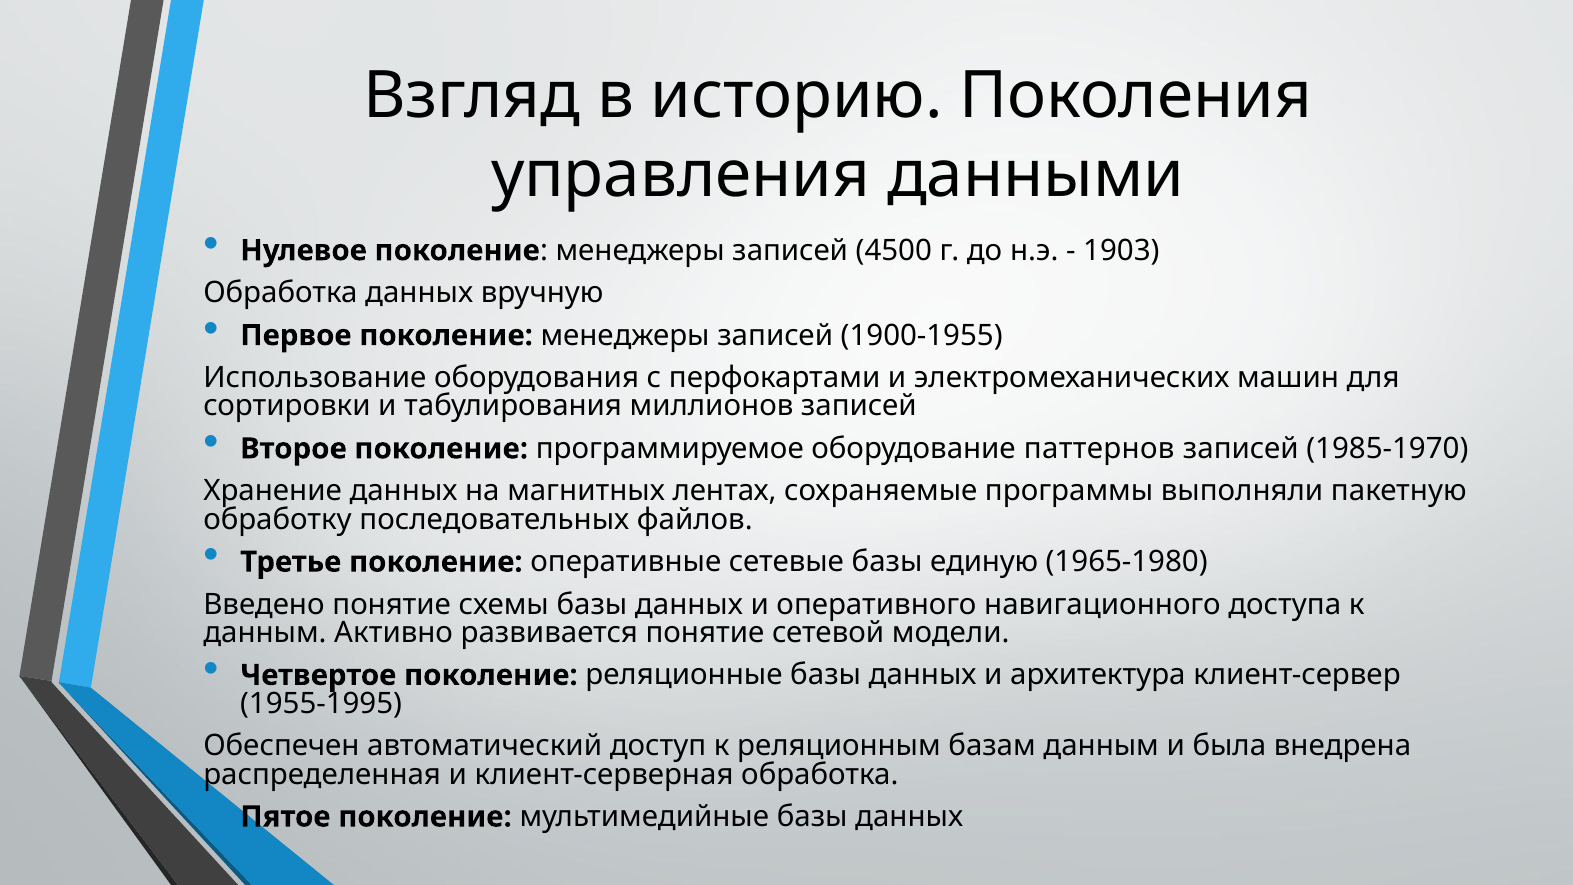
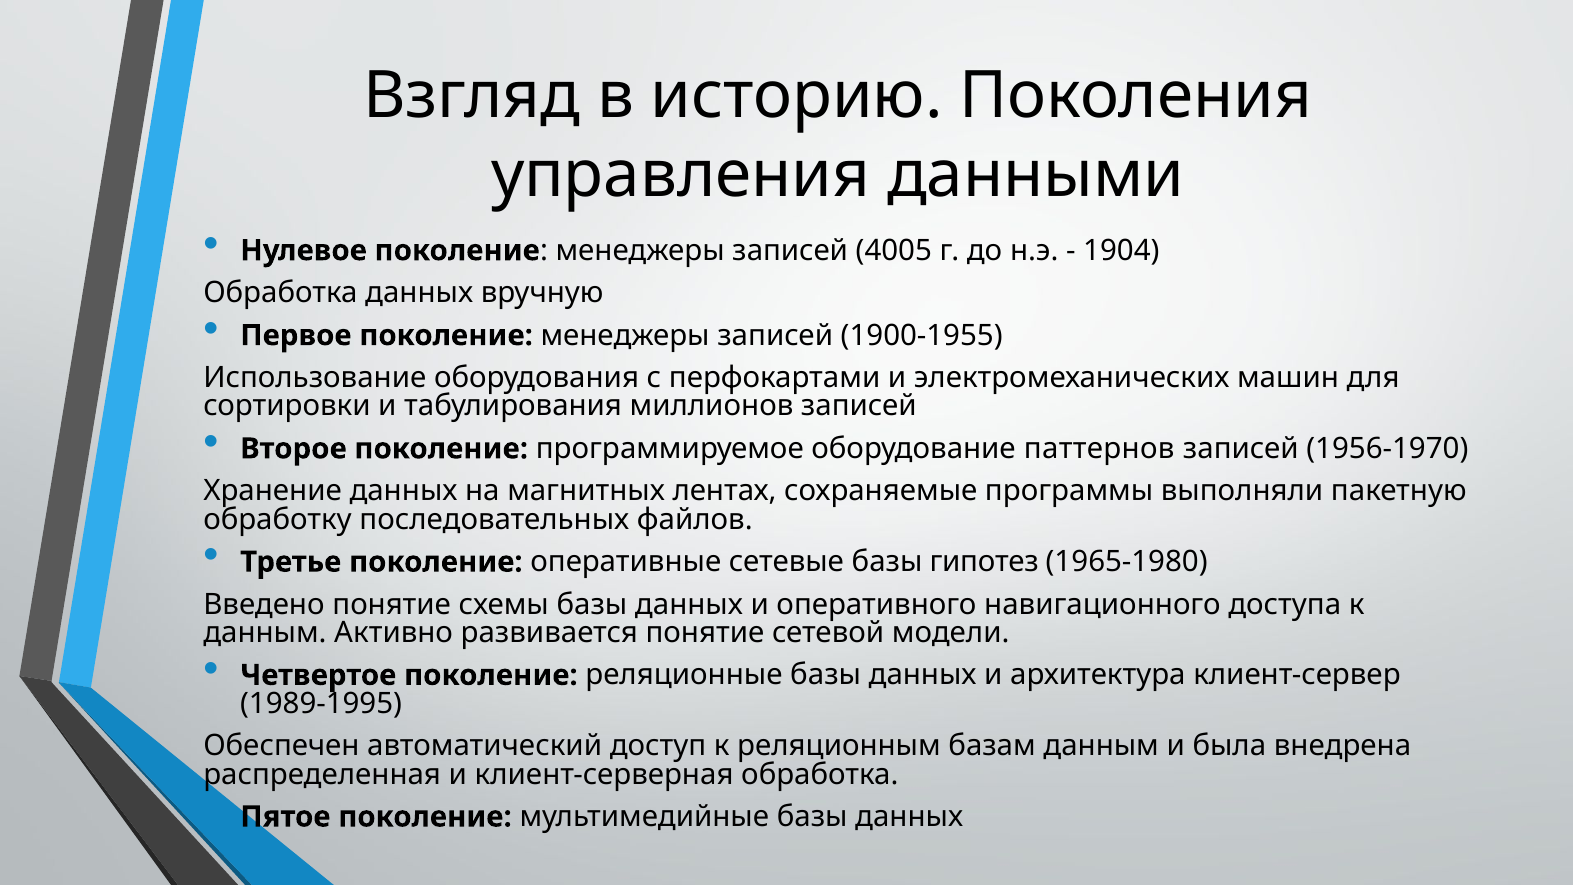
4500: 4500 -> 4005 (894, 250)
1903: 1903 -> 1904 (1121, 250)
1985-1970: 1985-1970 -> 1956-1970 (1387, 449)
единую: единую -> гипотез (984, 562)
1955-1995: 1955-1995 -> 1989-1995 (321, 703)
